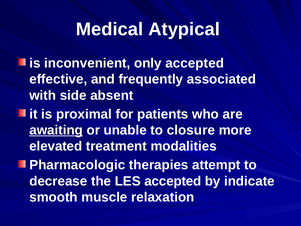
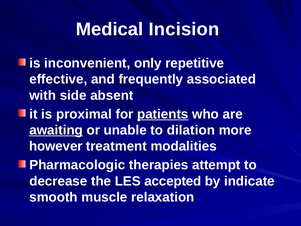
Atypical: Atypical -> Incision (184, 29)
only accepted: accepted -> repetitive (195, 63)
patients underline: none -> present (163, 114)
closure: closure -> dilation (191, 130)
elevated: elevated -> however (56, 146)
